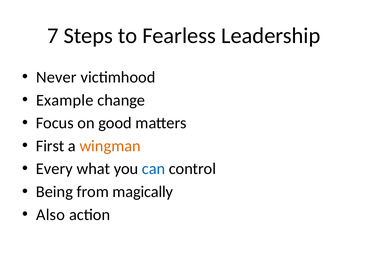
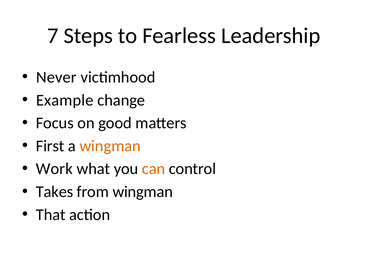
Every: Every -> Work (54, 169)
can colour: blue -> orange (154, 169)
Being: Being -> Takes (55, 192)
from magically: magically -> wingman (143, 192)
Also: Also -> That (51, 215)
